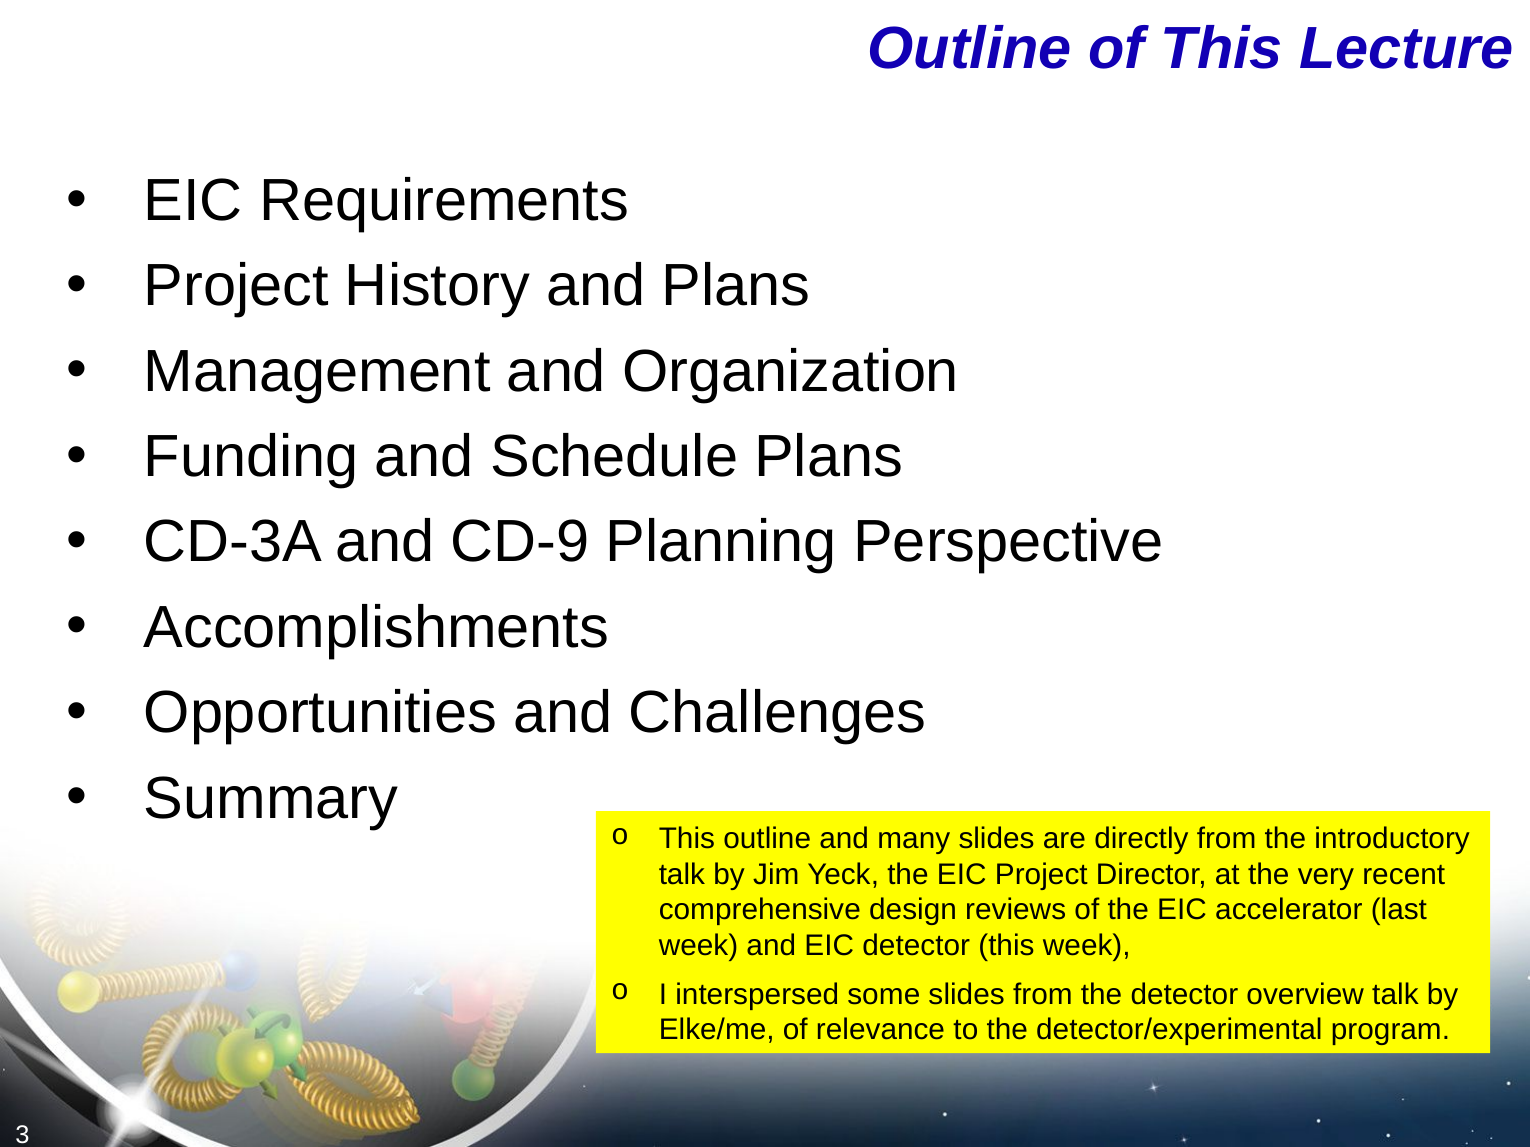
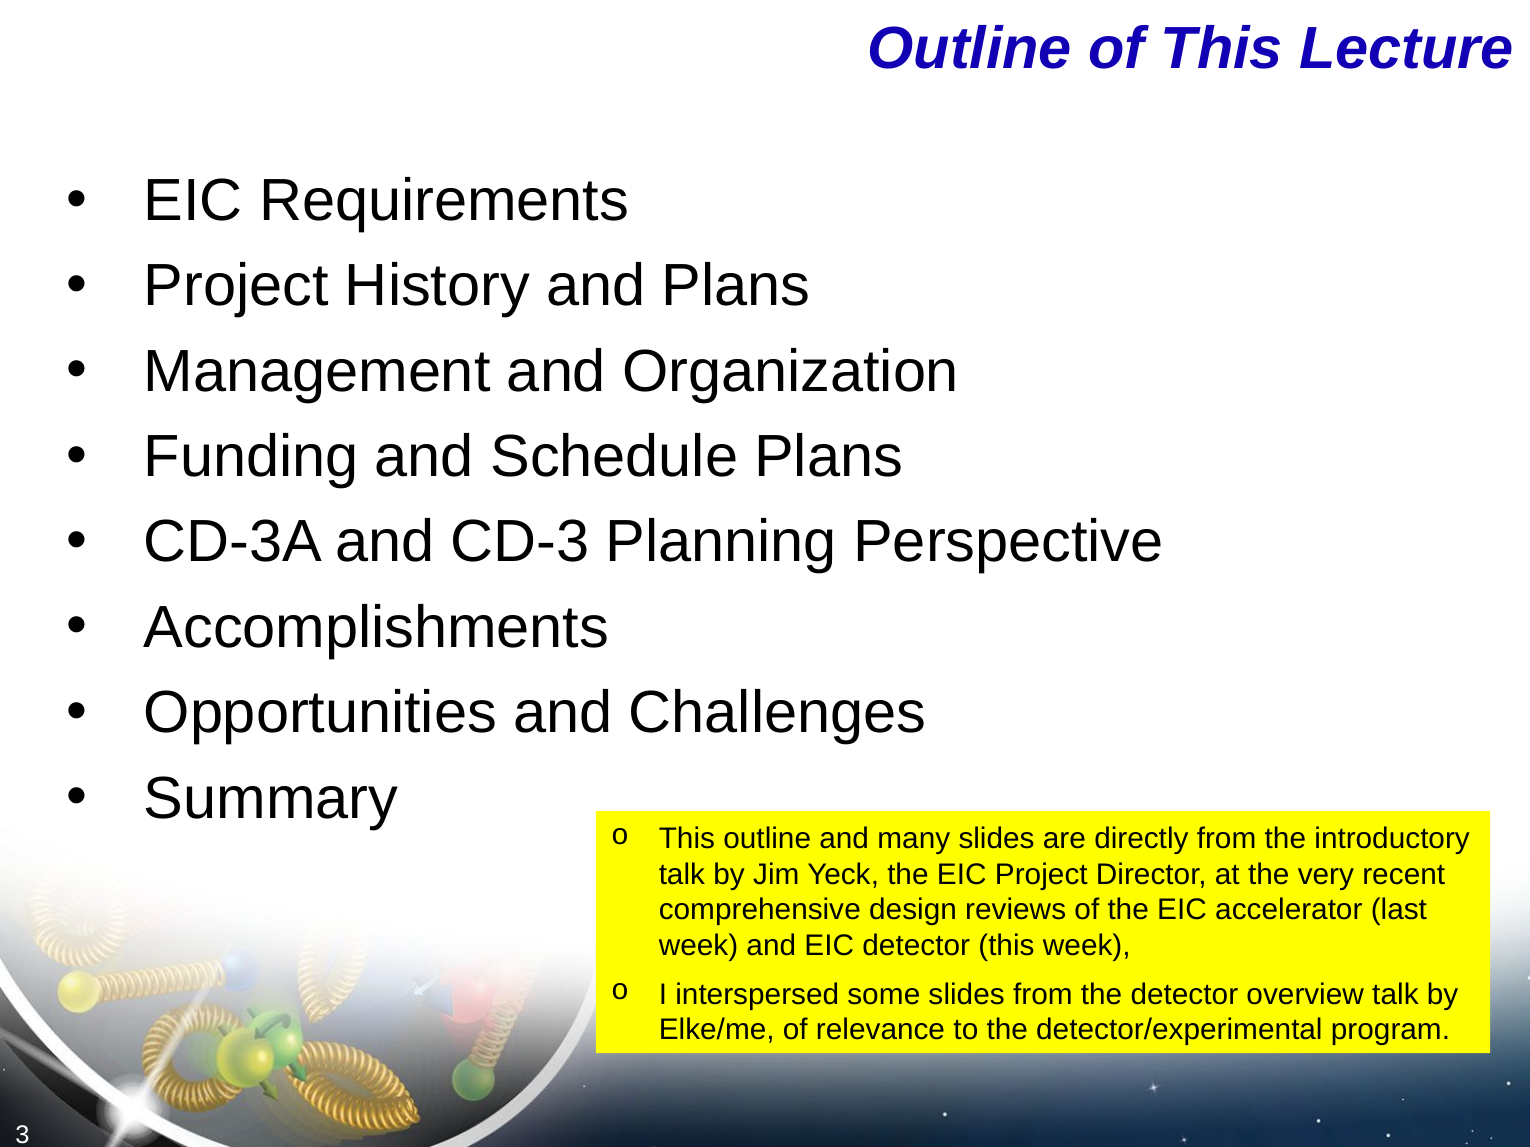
CD-9: CD-9 -> CD-3 (520, 542)
